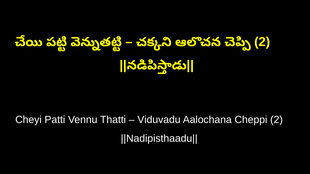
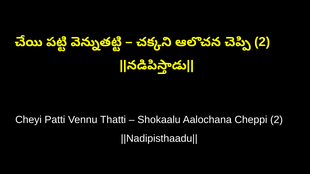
Viduvadu: Viduvadu -> Shokaalu (159, 120)
